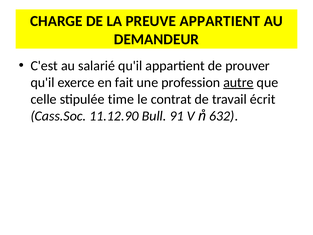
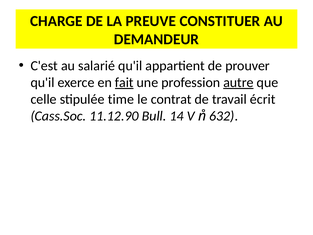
PREUVE APPARTIENT: APPARTIENT -> CONSTITUER (220, 21)
fait underline: none -> present (124, 82)
91: 91 -> 14 (177, 116)
